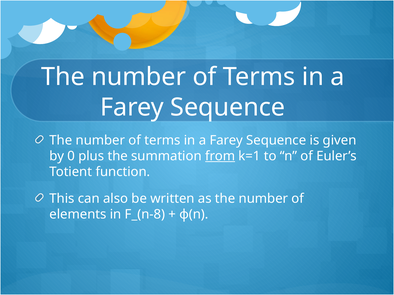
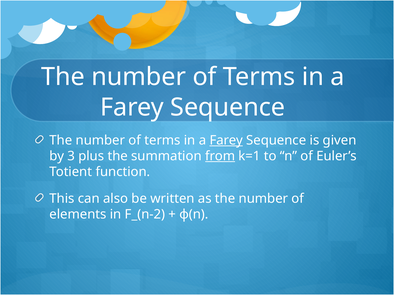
Farey underline: none -> present (226, 141)
0: 0 -> 3 (71, 156)
F_(n-8: F_(n-8 -> F_(n-2 (145, 215)
